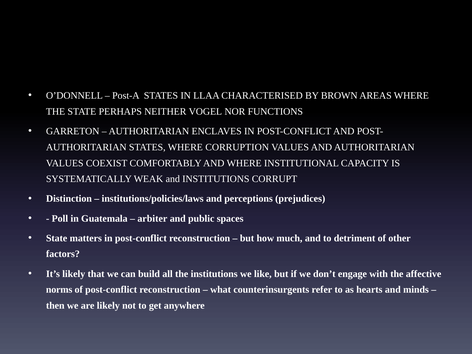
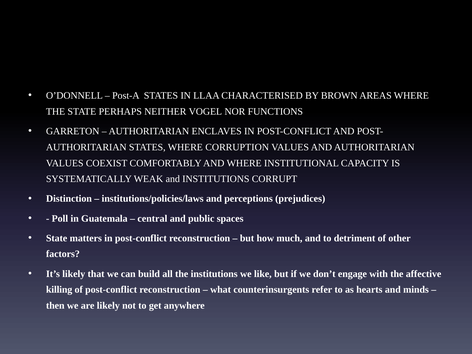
arbiter: arbiter -> central (152, 218)
norms: norms -> killing (59, 290)
